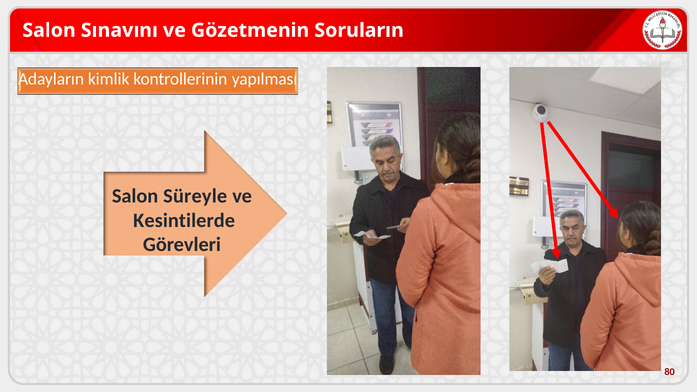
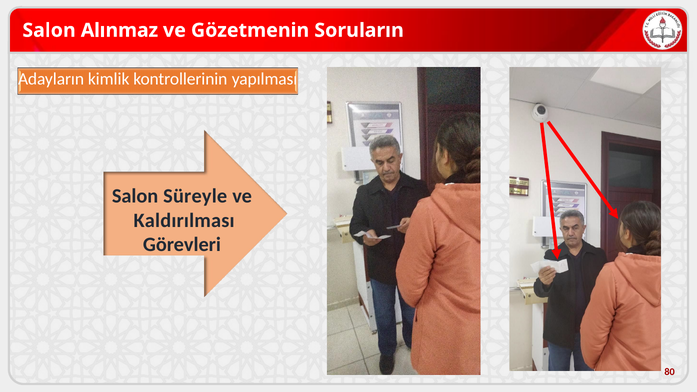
Sınavını: Sınavını -> Alınmaz (119, 30)
Kesintilerde: Kesintilerde -> Kaldırılması (184, 220)
